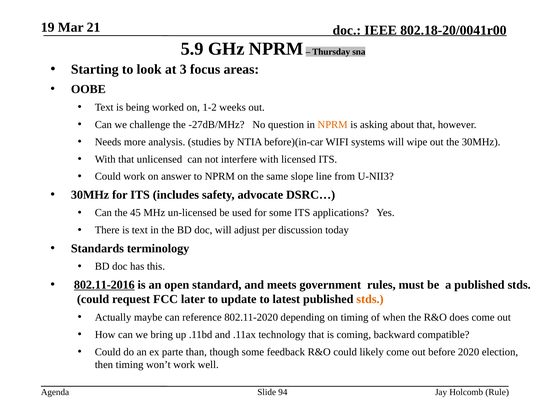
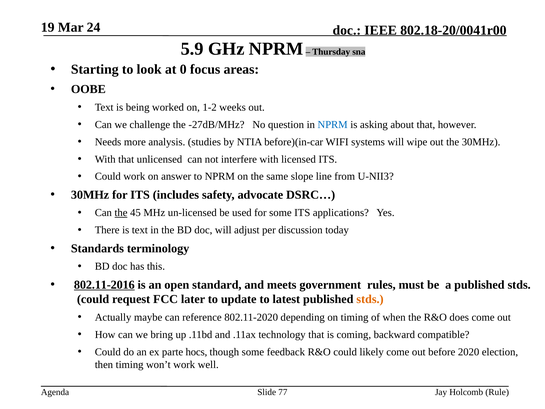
21: 21 -> 24 (94, 27)
3: 3 -> 0 (183, 69)
NPRM colour: orange -> blue (333, 125)
the underline: none -> present (121, 213)
than: than -> hocs (196, 352)
94: 94 -> 77 (283, 392)
